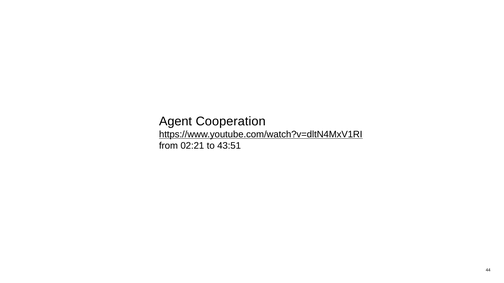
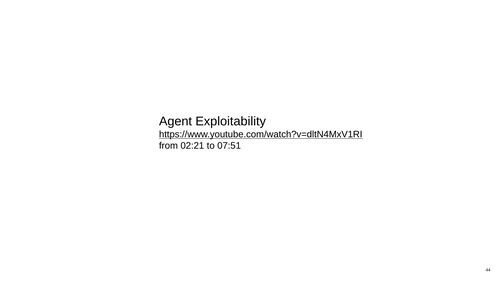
Cooperation: Cooperation -> Exploitability (231, 122)
43:51: 43:51 -> 07:51 (229, 146)
